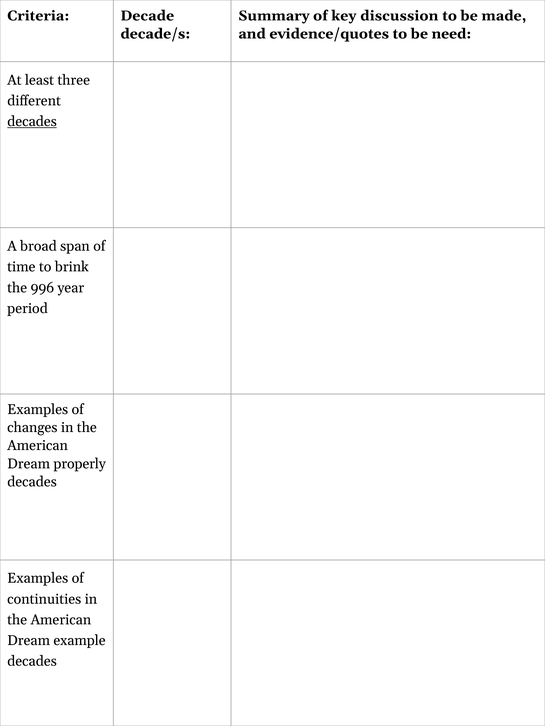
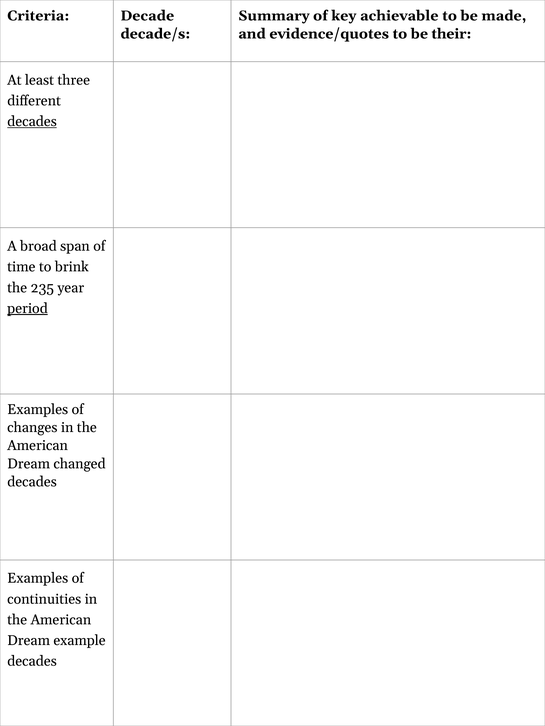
discussion: discussion -> achievable (399, 16)
need: need -> their (451, 34)
996: 996 -> 235 (42, 288)
period underline: none -> present (28, 309)
properly: properly -> changed (80, 464)
